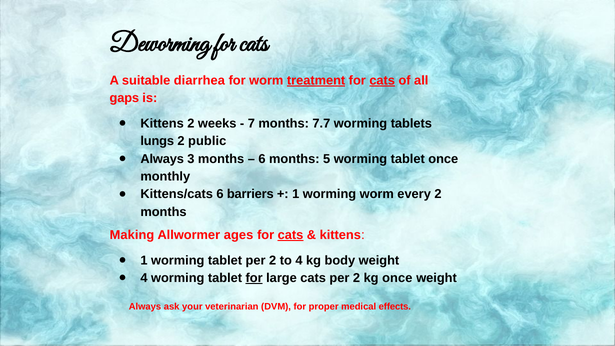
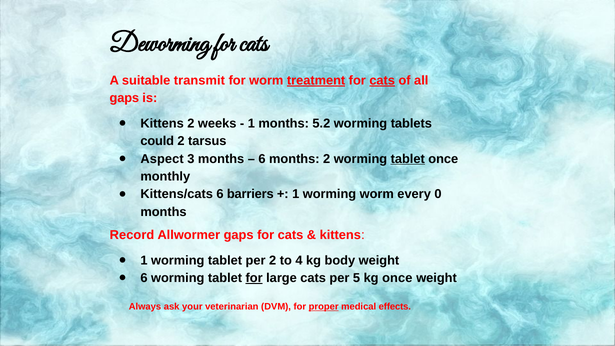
diarrhea: diarrhea -> transmit (199, 80)
7: 7 -> 1 (251, 123)
7.7: 7.7 -> 5.2 (321, 123)
lungs: lungs -> could (157, 141)
public: public -> tarsus (207, 141)
Always: Always -> Aspect (162, 159)
months 5: 5 -> 2 (327, 159)
tablet underline: none -> present (408, 159)
every 2: 2 -> 0 (438, 194)
Making: Making -> Record (132, 235)
Allwormer ages: ages -> gaps (239, 235)
cats underline: present -> none (291, 235)
4: 4 -> 6 (144, 278)
cats per 2: 2 -> 5 (356, 278)
proper underline: none -> present (324, 307)
